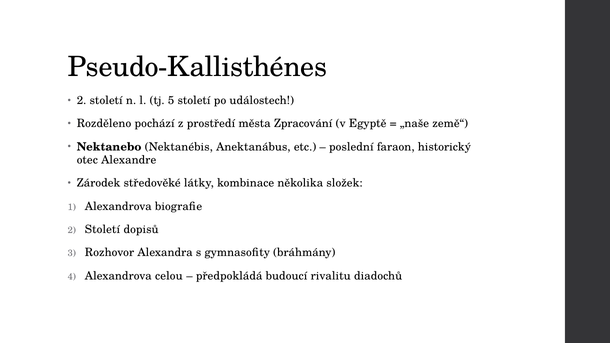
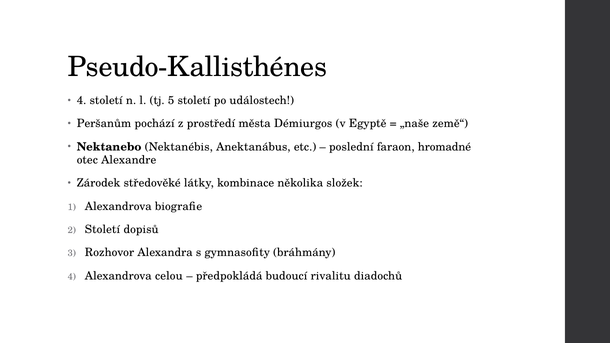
2: 2 -> 4 (82, 100)
Rozděleno: Rozděleno -> Peršanům (104, 124)
Zpracování: Zpracování -> Démiurgos (303, 124)
historický: historický -> hromadné (444, 147)
